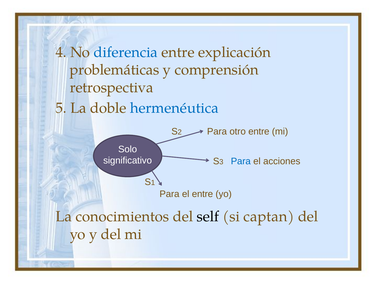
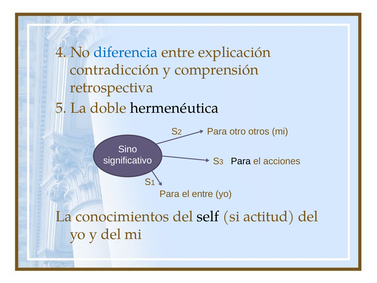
problemáticas: problemáticas -> contradicción (114, 70)
hermenéutica colour: blue -> black (174, 108)
otro entre: entre -> otros (259, 131)
Solo: Solo -> Sino (128, 149)
Para colour: blue -> black (241, 161)
captan: captan -> actitud (269, 216)
